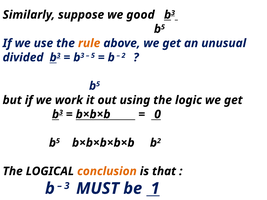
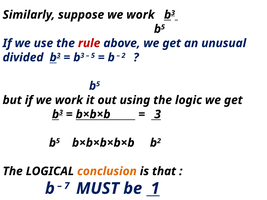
suppose we good: good -> work (140, 15)
rule colour: orange -> red (89, 43)
0: 0 -> 3 (158, 114)
3: 3 -> 7 (67, 186)
